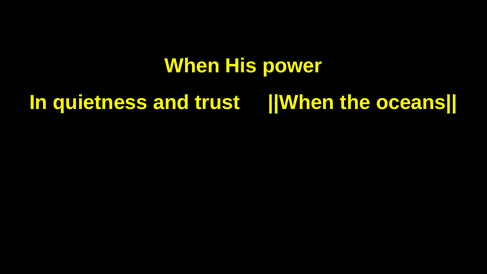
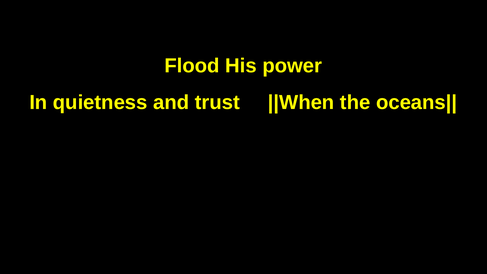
When: When -> Flood (192, 66)
